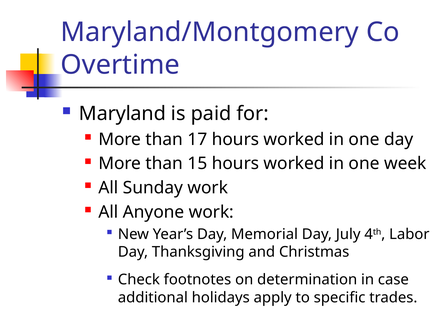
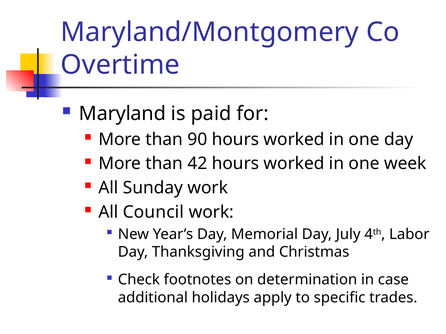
17: 17 -> 90 (197, 140)
15: 15 -> 42 (197, 164)
Anyone: Anyone -> Council (153, 212)
